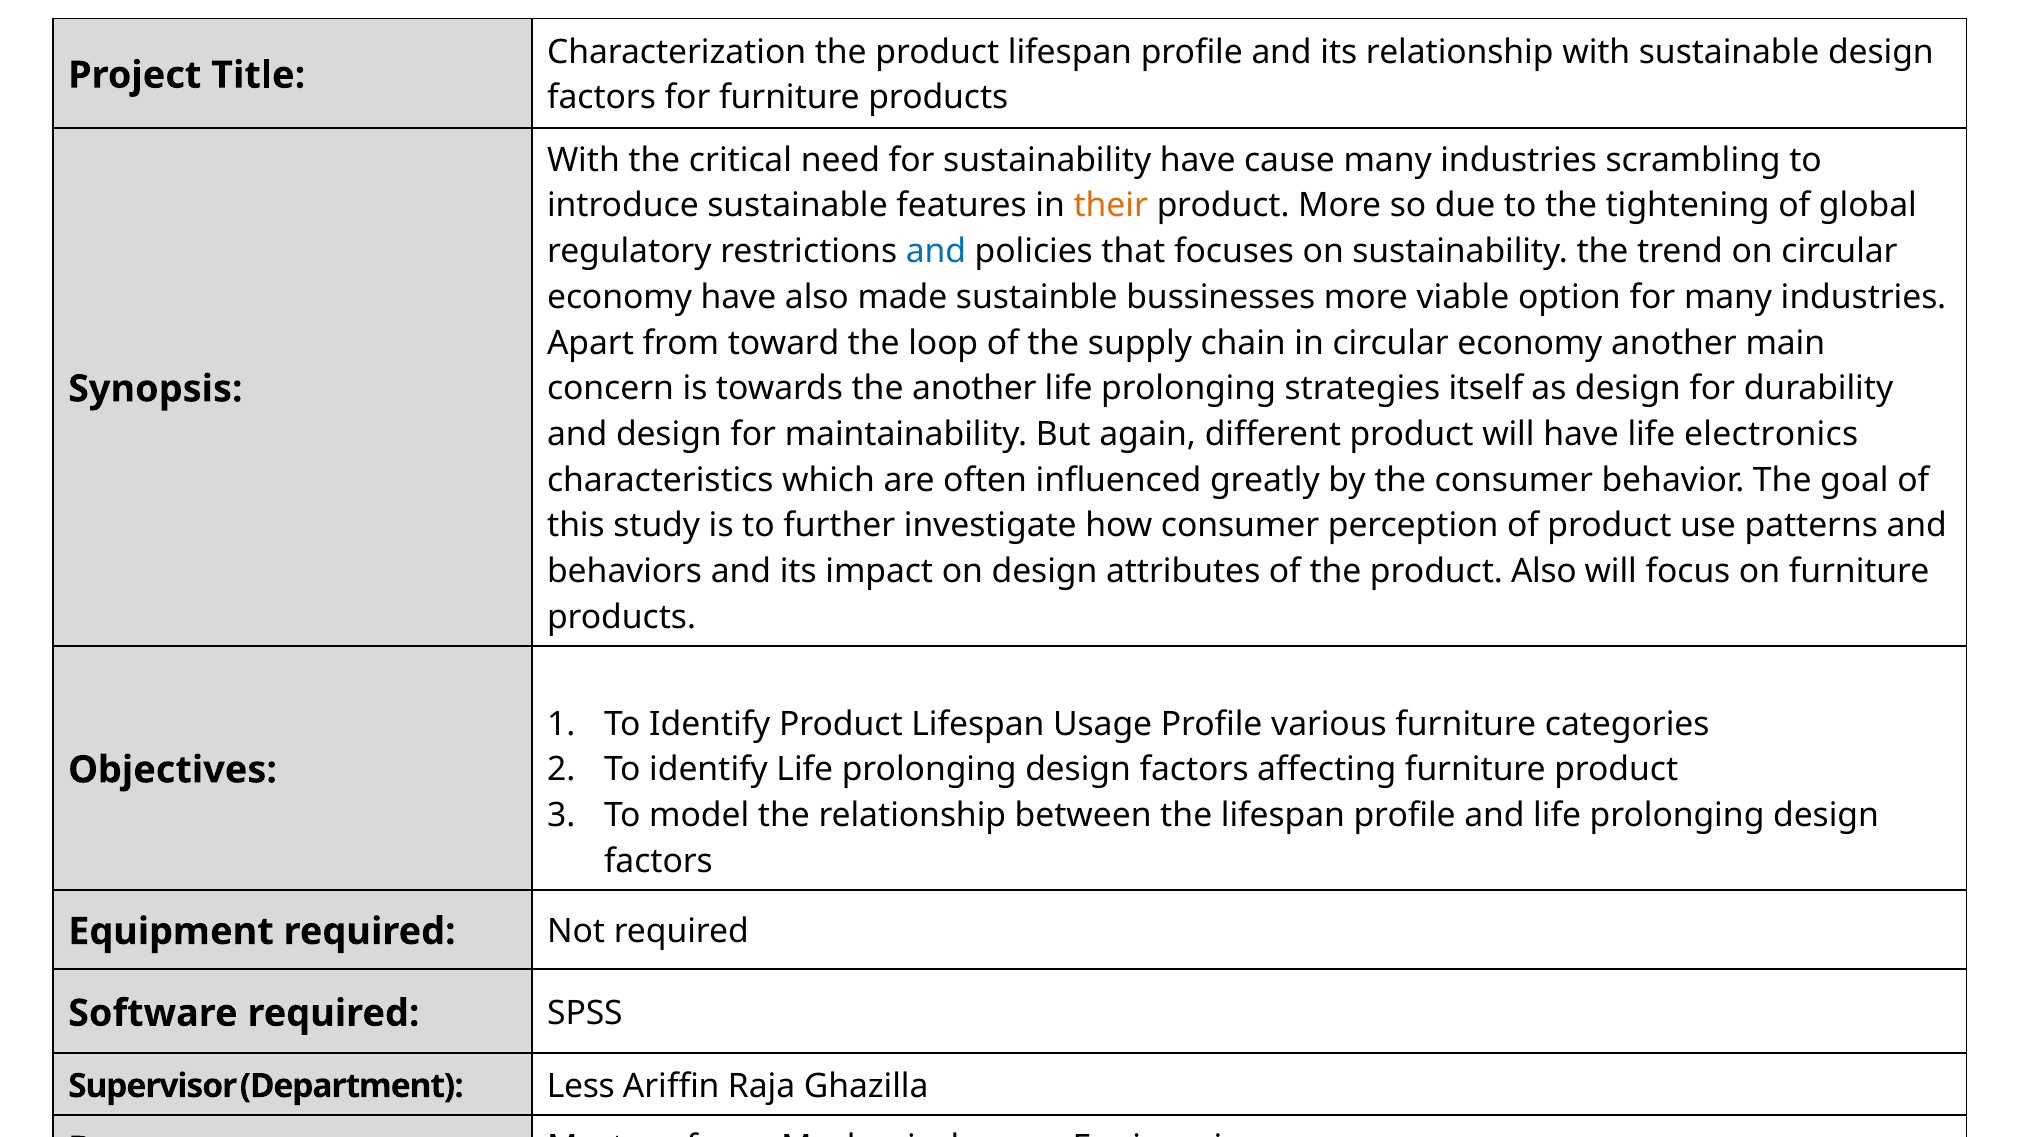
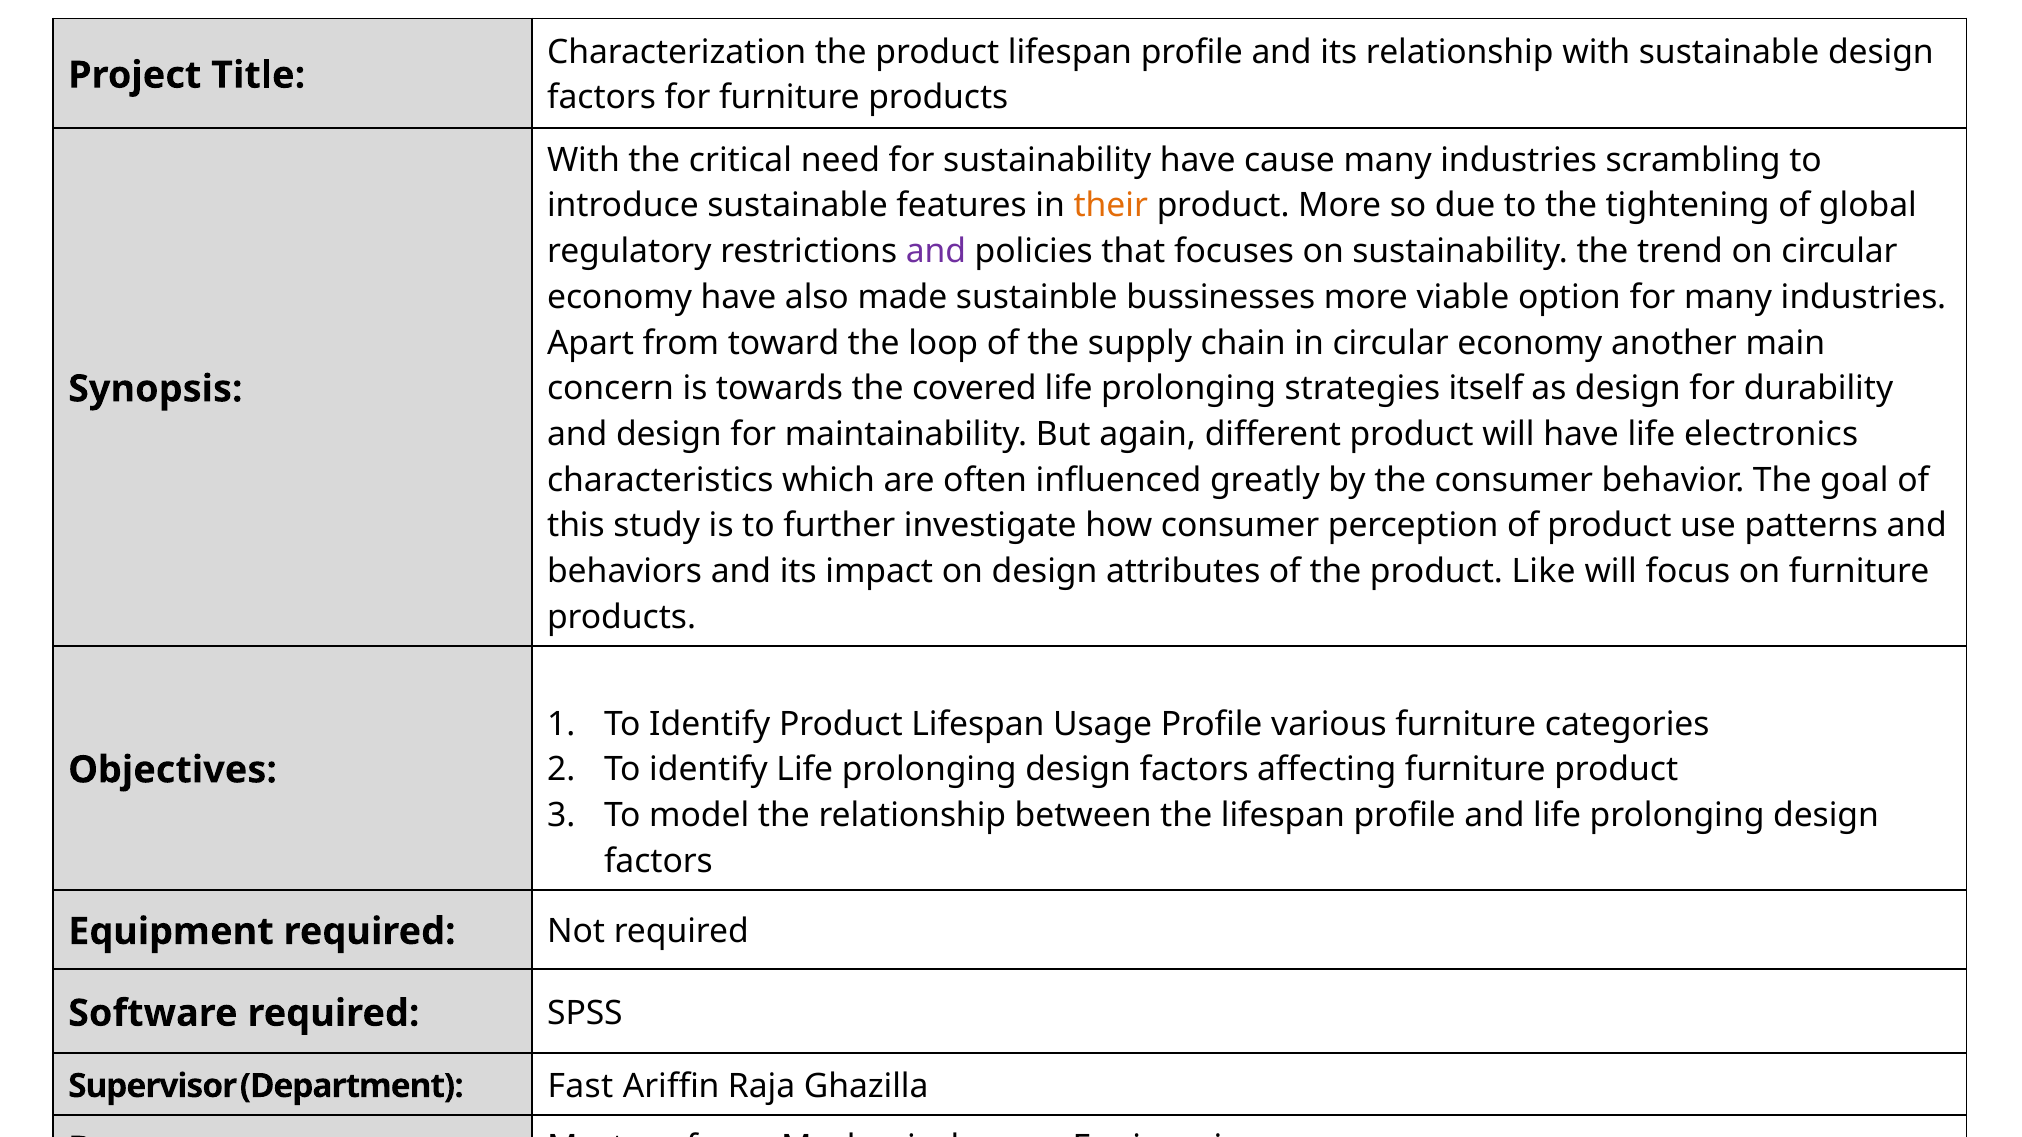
and colour: blue -> purple (936, 252)
the another: another -> covered (974, 389)
product Also: Also -> Like (1544, 572)
Less: Less -> Fast (581, 1086)
